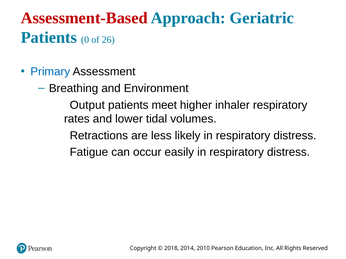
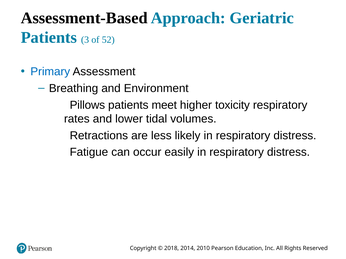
Assessment-Based colour: red -> black (84, 18)
0: 0 -> 3 (85, 40)
26: 26 -> 52 (108, 40)
Output: Output -> Pillows (87, 105)
inhaler: inhaler -> toxicity (232, 105)
